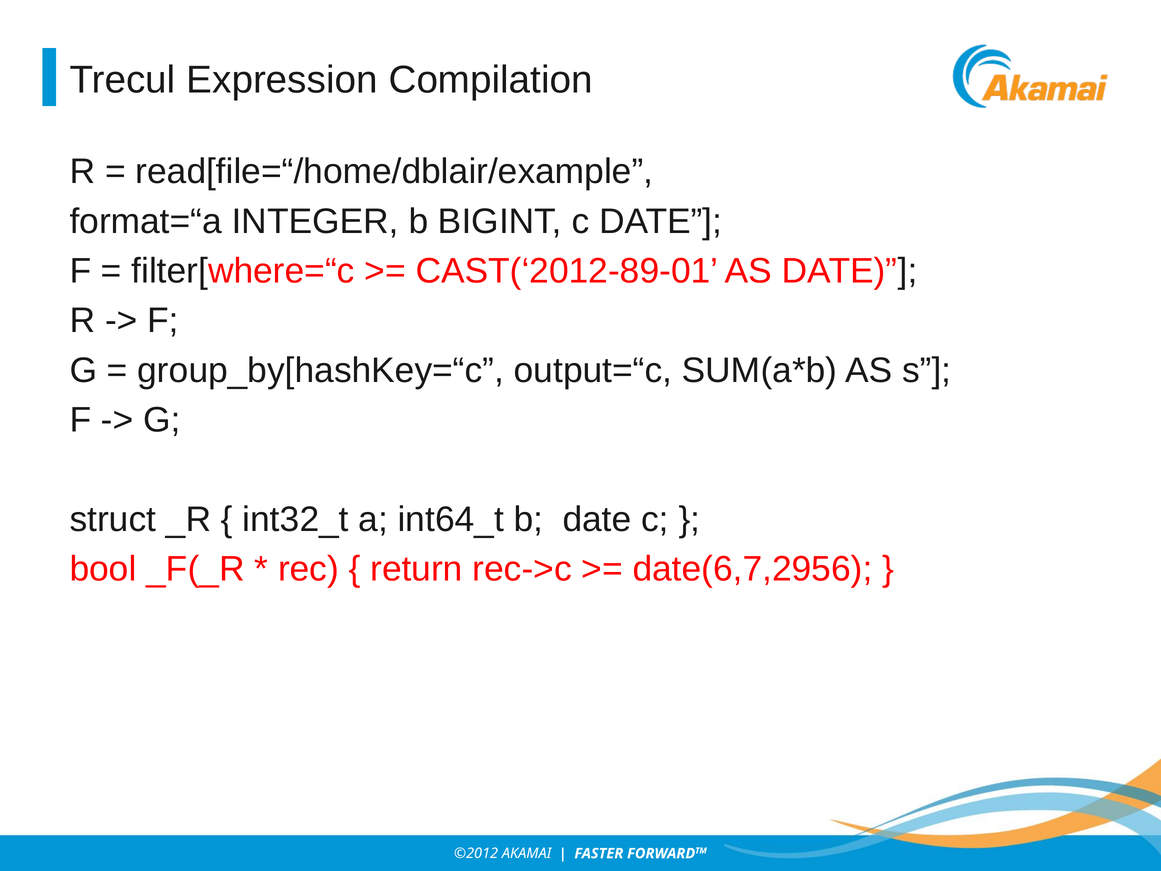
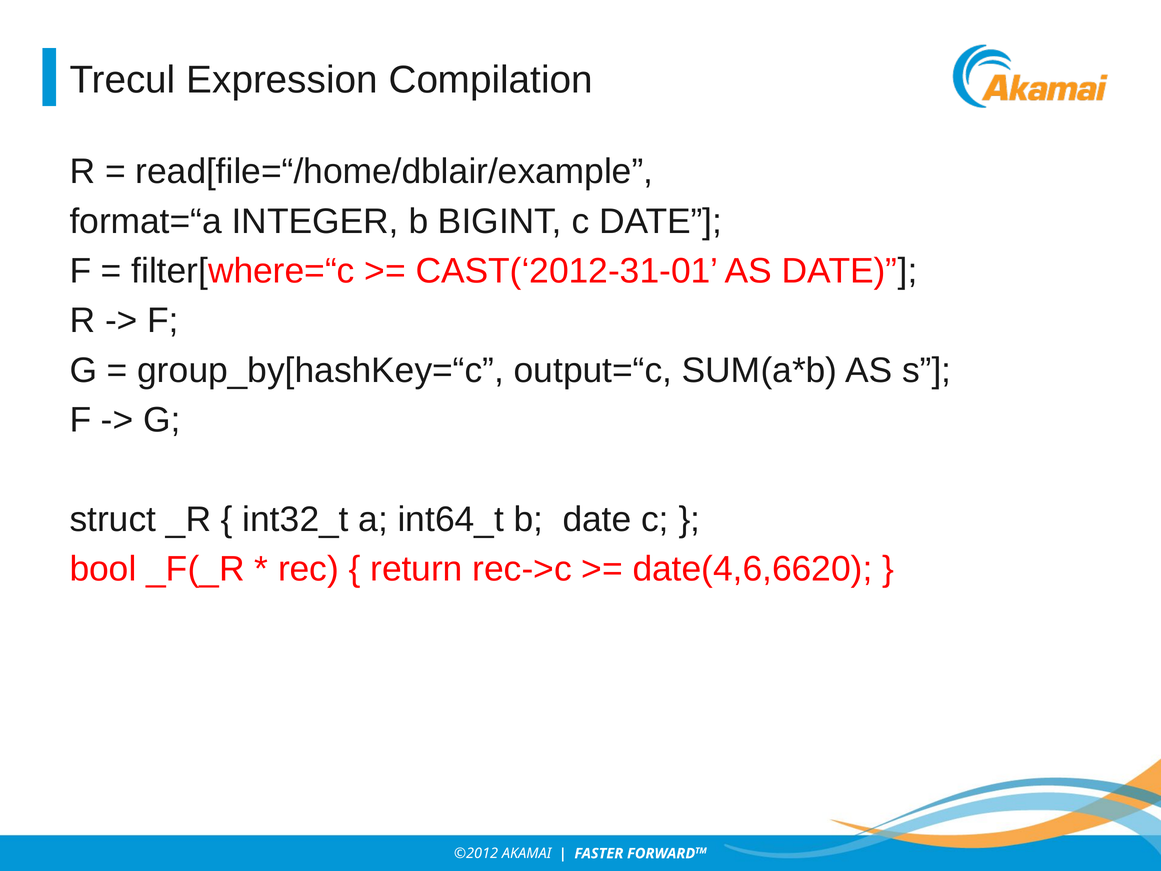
CAST(‘2012-89-01: CAST(‘2012-89-01 -> CAST(‘2012-31-01 (567, 271)
date(6,7,2956: date(6,7,2956 -> date(4,6,6620 (752, 569)
